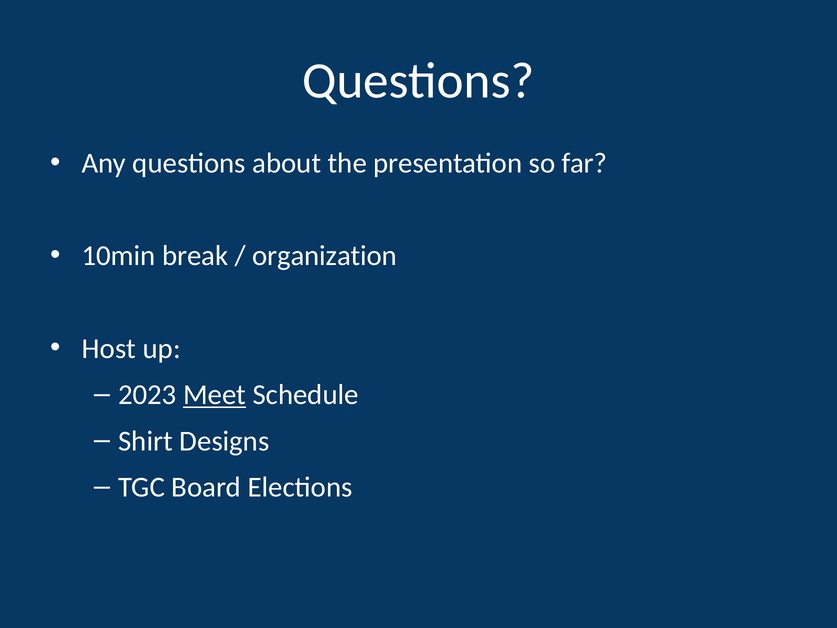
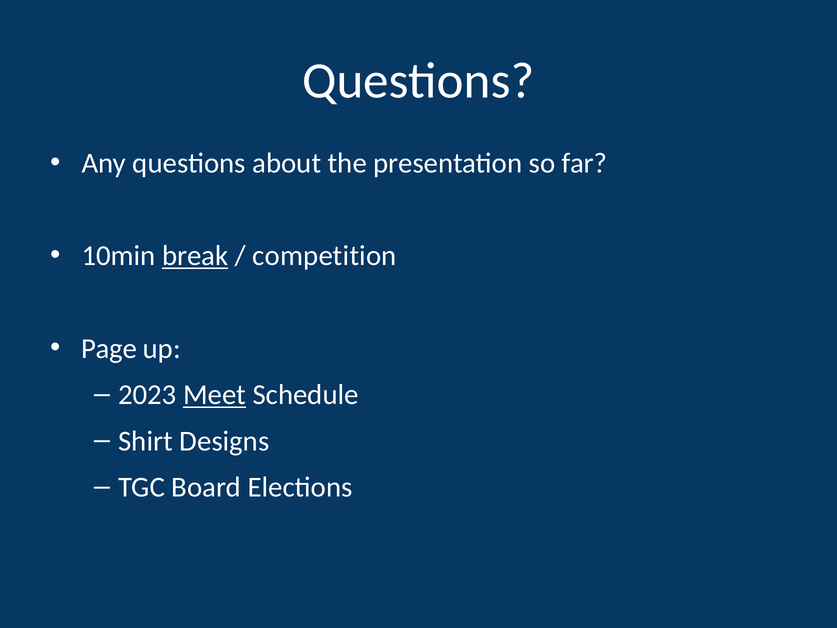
break underline: none -> present (195, 256)
organization: organization -> competition (324, 256)
Host: Host -> Page (109, 348)
